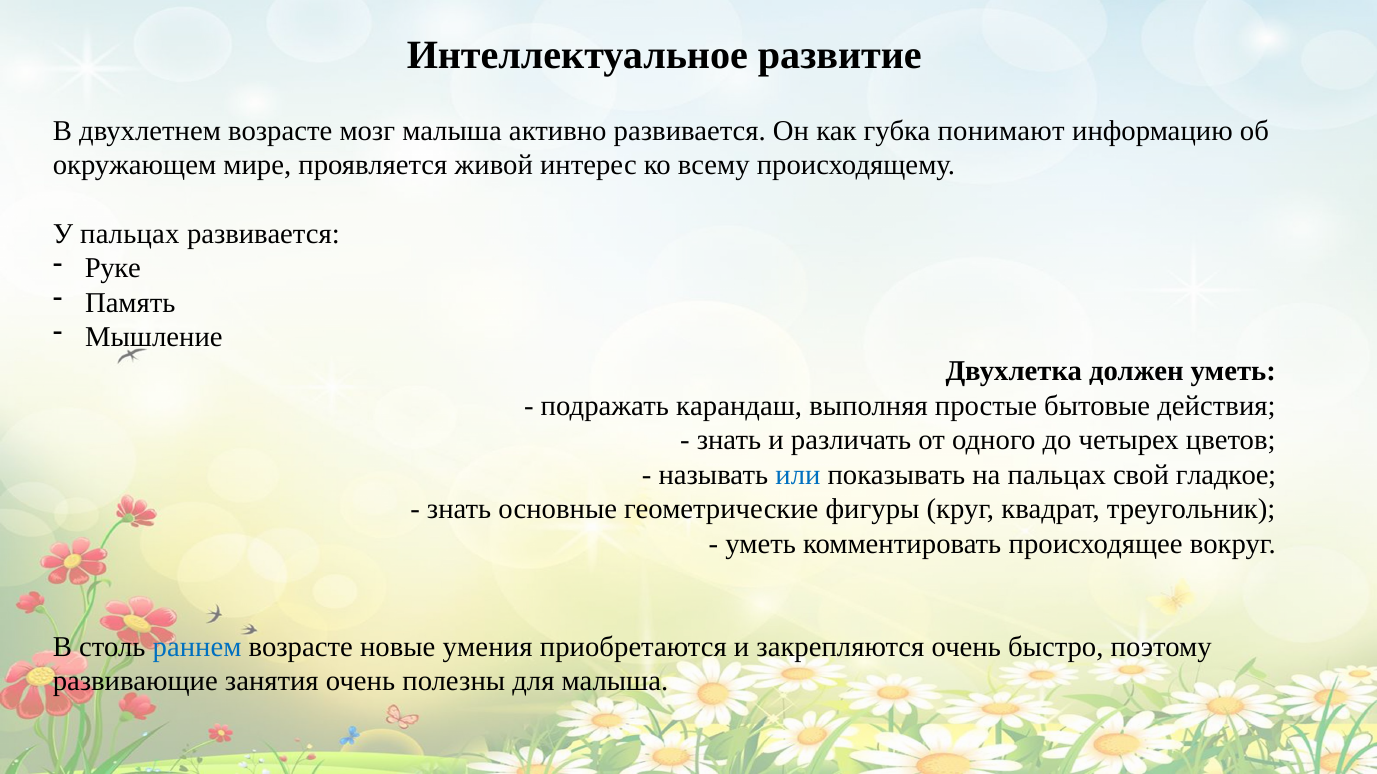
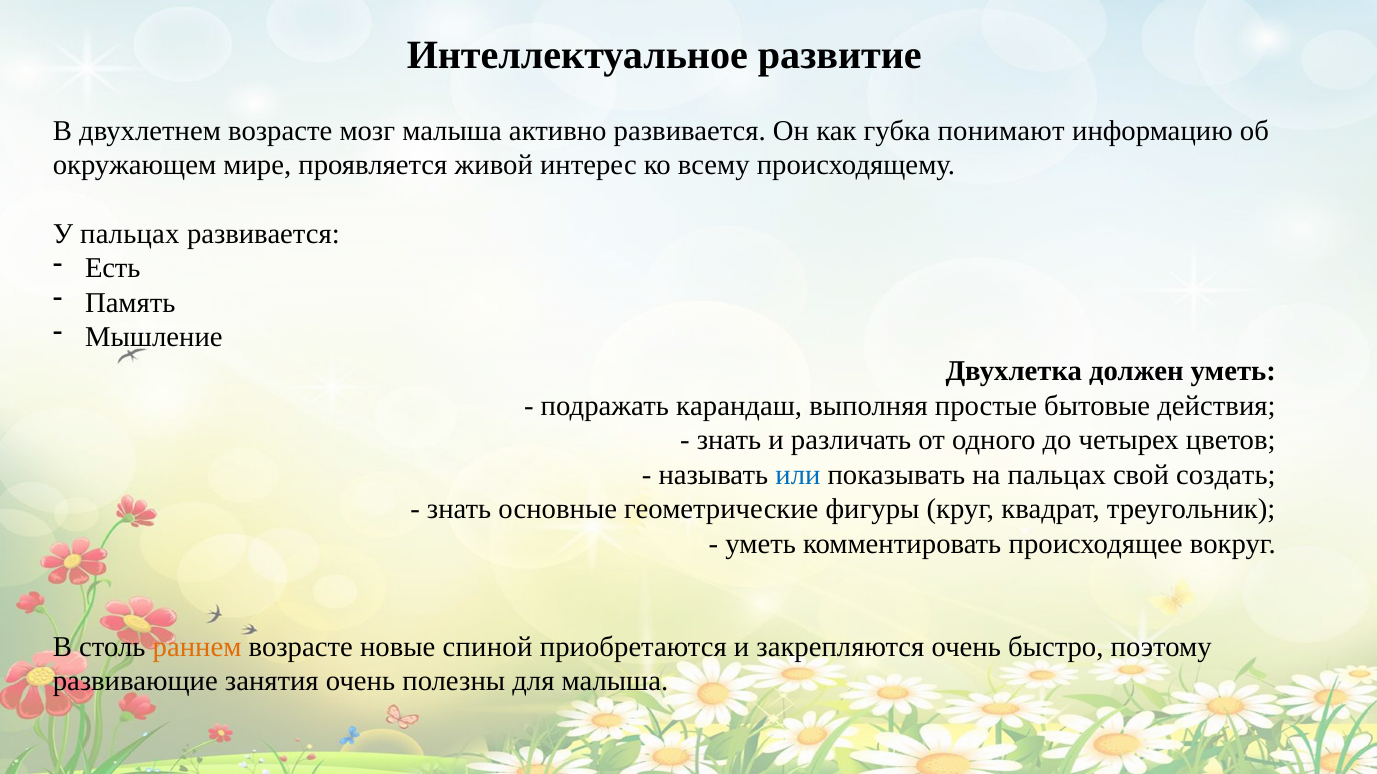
Руке: Руке -> Есть (113, 268)
гладкое: гладкое -> создать (1226, 475)
раннем colour: blue -> orange (197, 647)
умения: умения -> спиной (488, 647)
